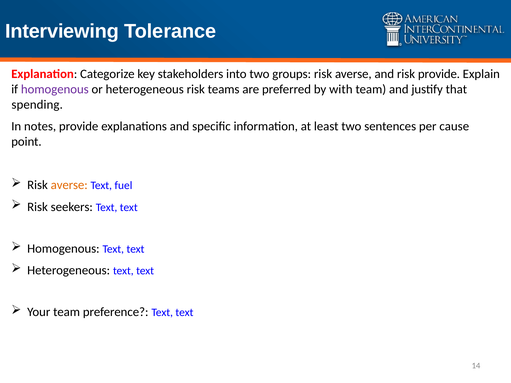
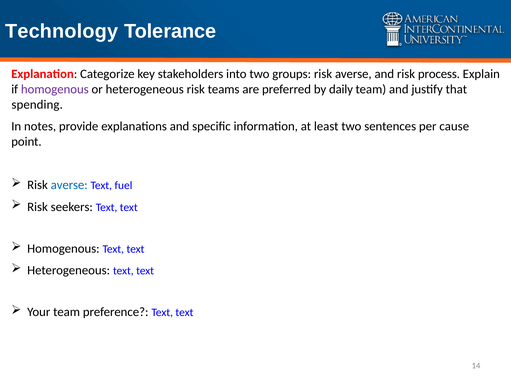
Interviewing: Interviewing -> Technology (62, 31)
risk provide: provide -> process (439, 74)
with: with -> daily (341, 89)
averse colour: orange -> blue (69, 185)
